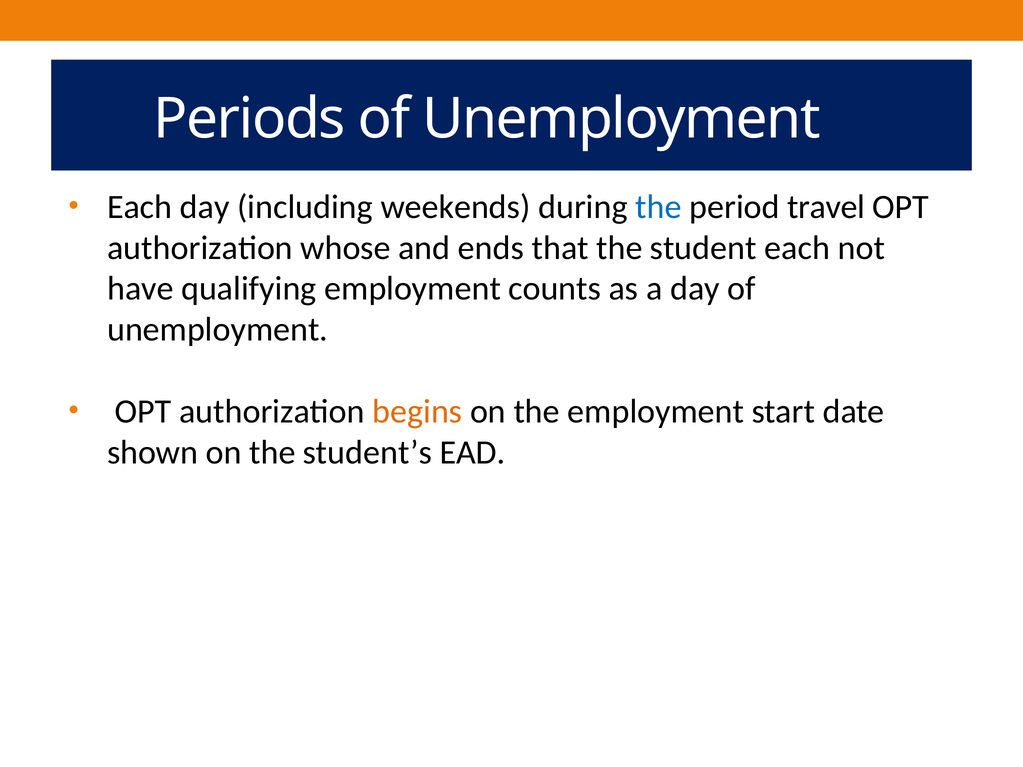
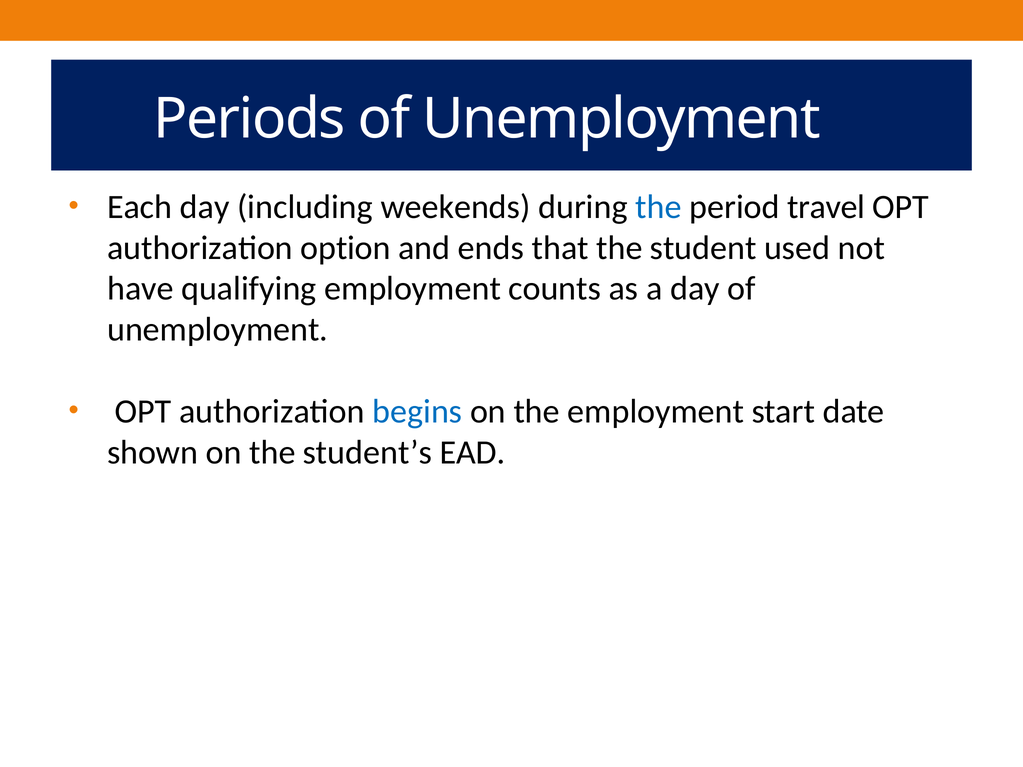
whose: whose -> option (346, 248)
student each: each -> used (797, 248)
begins colour: orange -> blue (417, 412)
